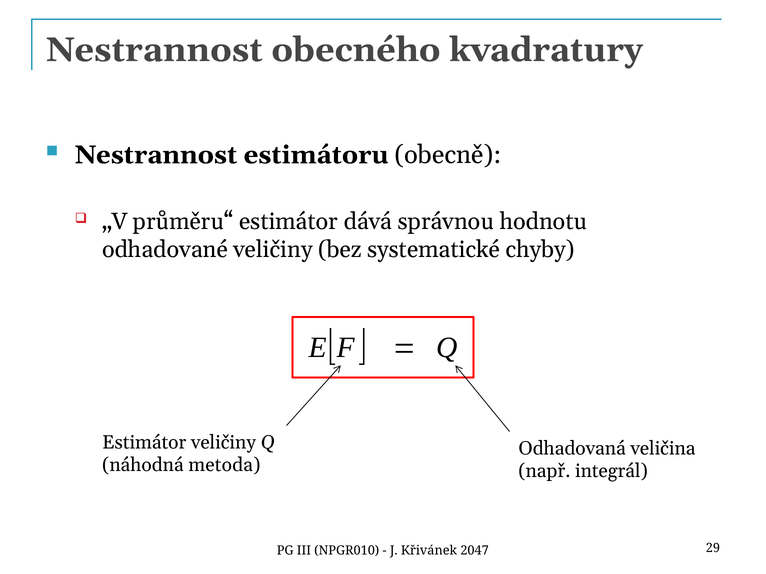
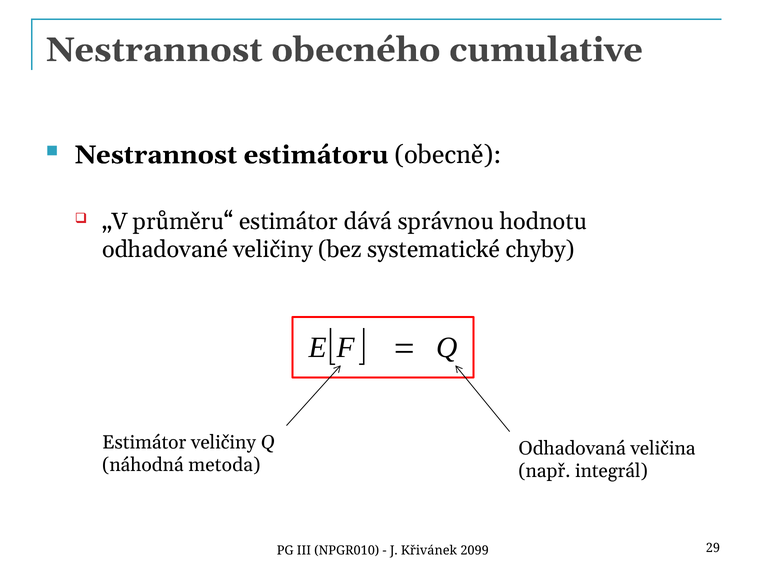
kvadratury: kvadratury -> cumulative (546, 50)
2047: 2047 -> 2099 (475, 551)
